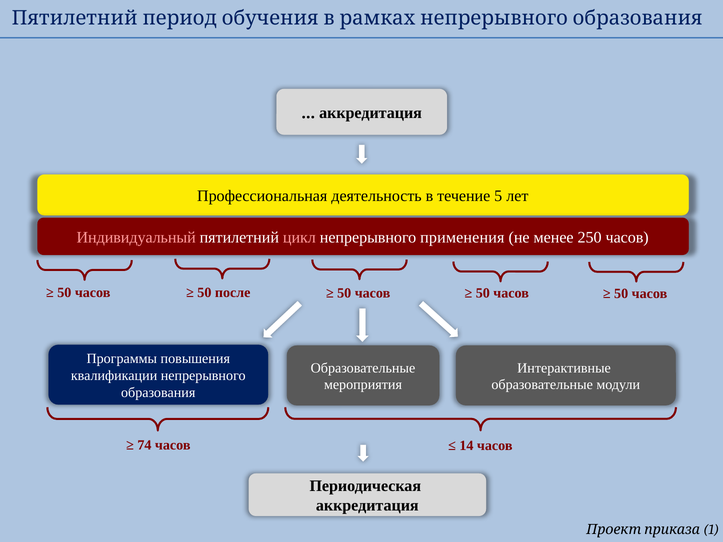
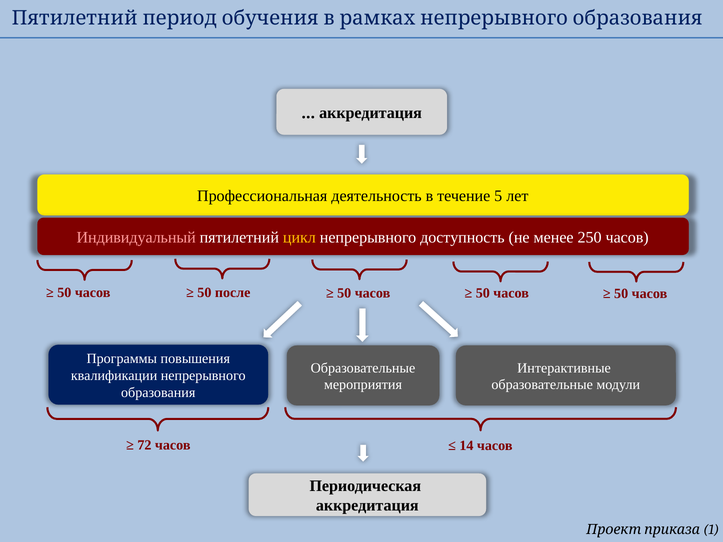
цикл colour: pink -> yellow (299, 238)
применения: применения -> доступность (462, 238)
74: 74 -> 72 (144, 446)
